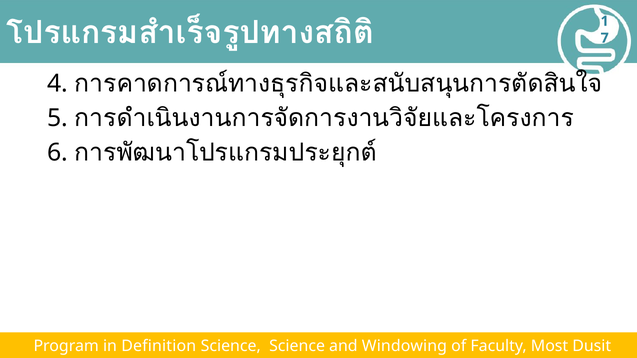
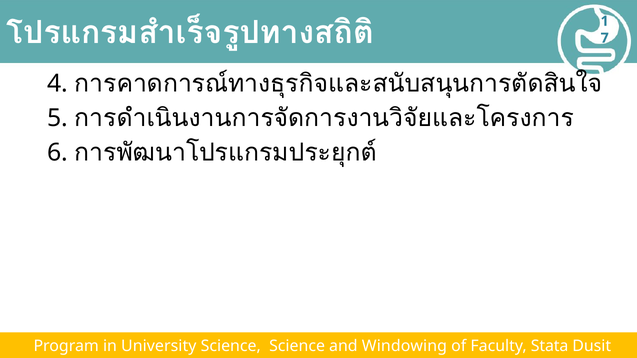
in Definition: Definition -> University (159, 346)
Most: Most -> Stata (550, 346)
